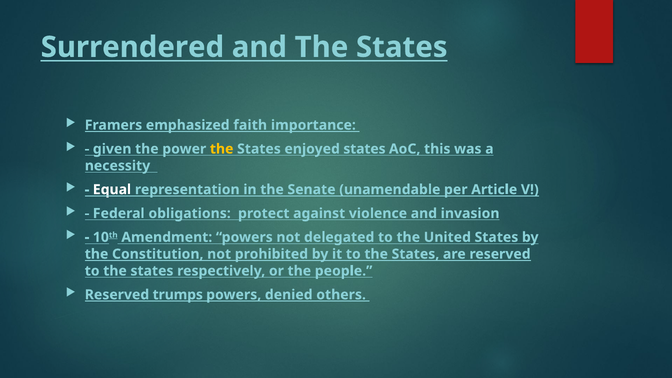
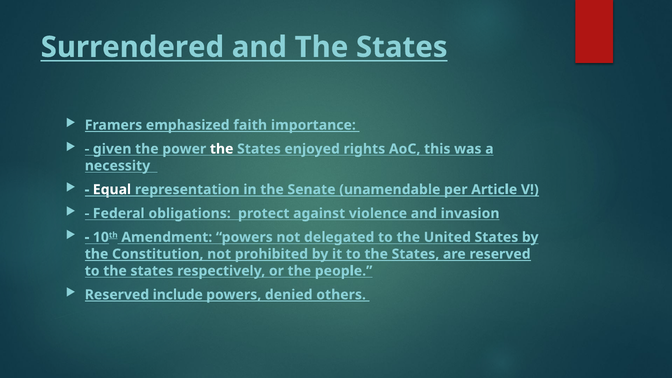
the colour: yellow -> white (222, 149)
enjoyed states: states -> rights (364, 149)
trumps: trumps -> include (178, 295)
